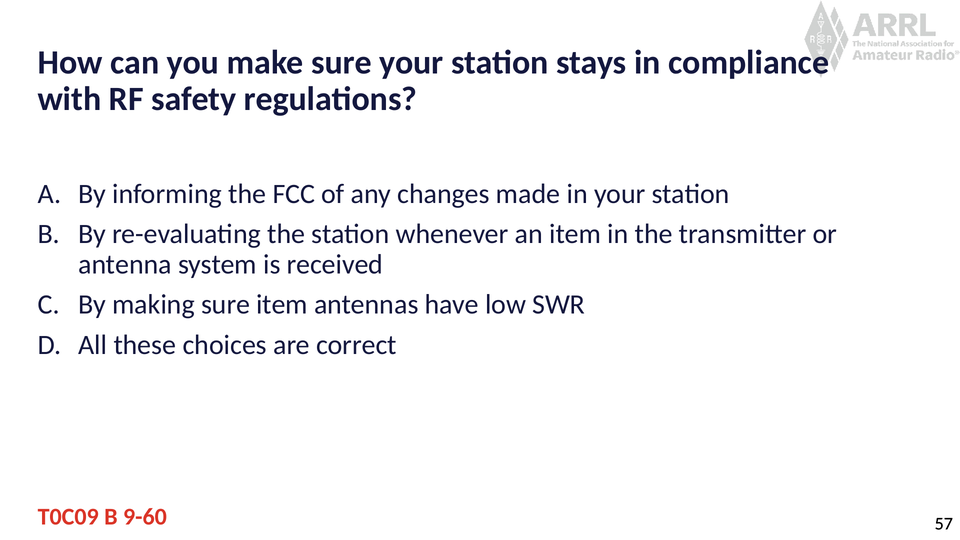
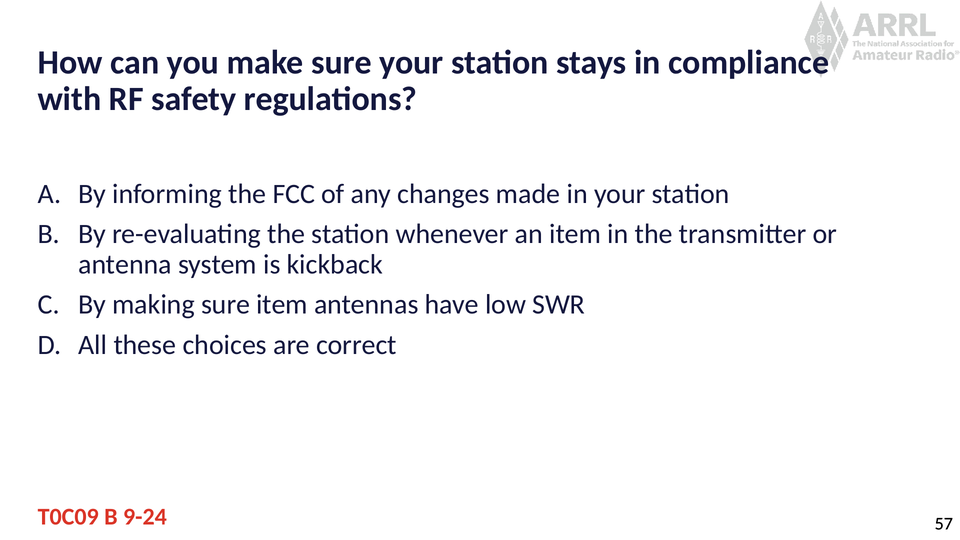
received: received -> kickback (335, 264)
9-60: 9-60 -> 9-24 (145, 517)
